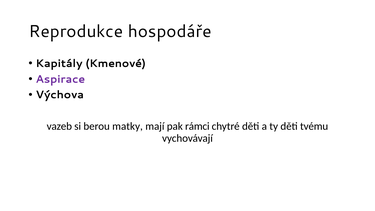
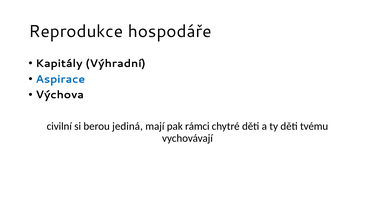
Kmenové: Kmenové -> Výhradní (116, 63)
Aspirace colour: purple -> blue (60, 79)
vazeb: vazeb -> civilní (59, 126)
matky: matky -> jediná (128, 126)
